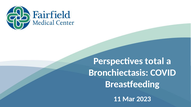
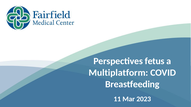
total: total -> fetus (155, 61)
Bronchiectasis: Bronchiectasis -> Multiplatform (118, 73)
